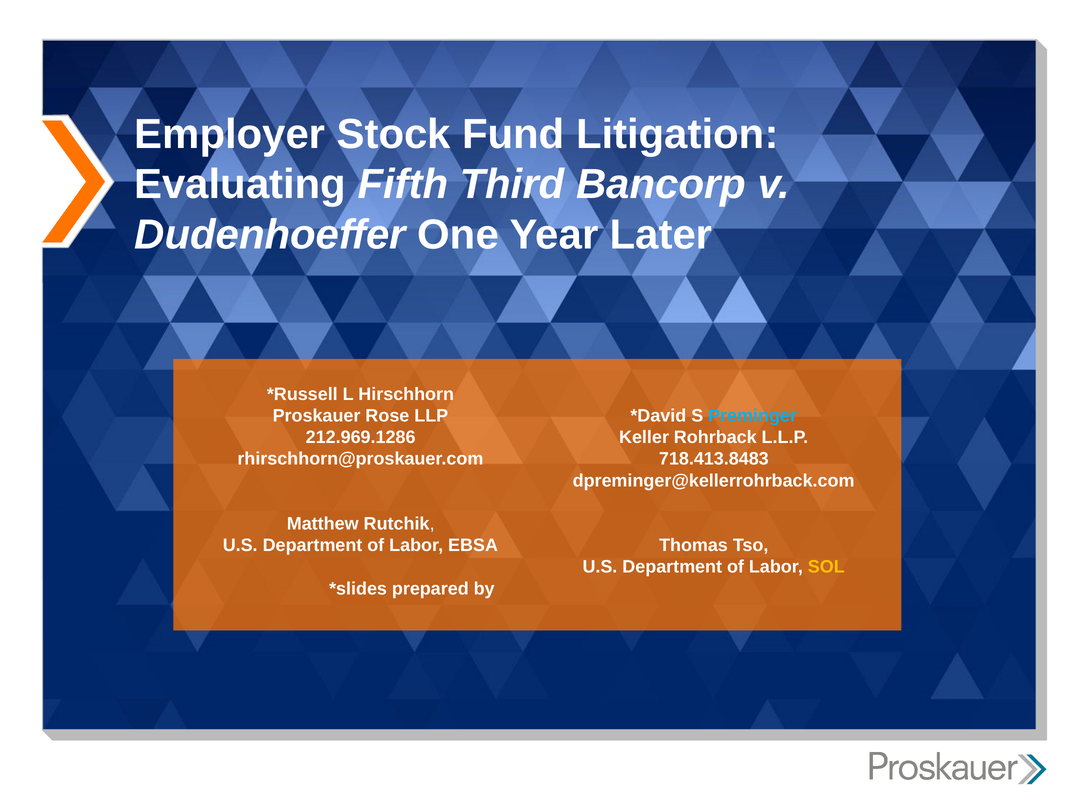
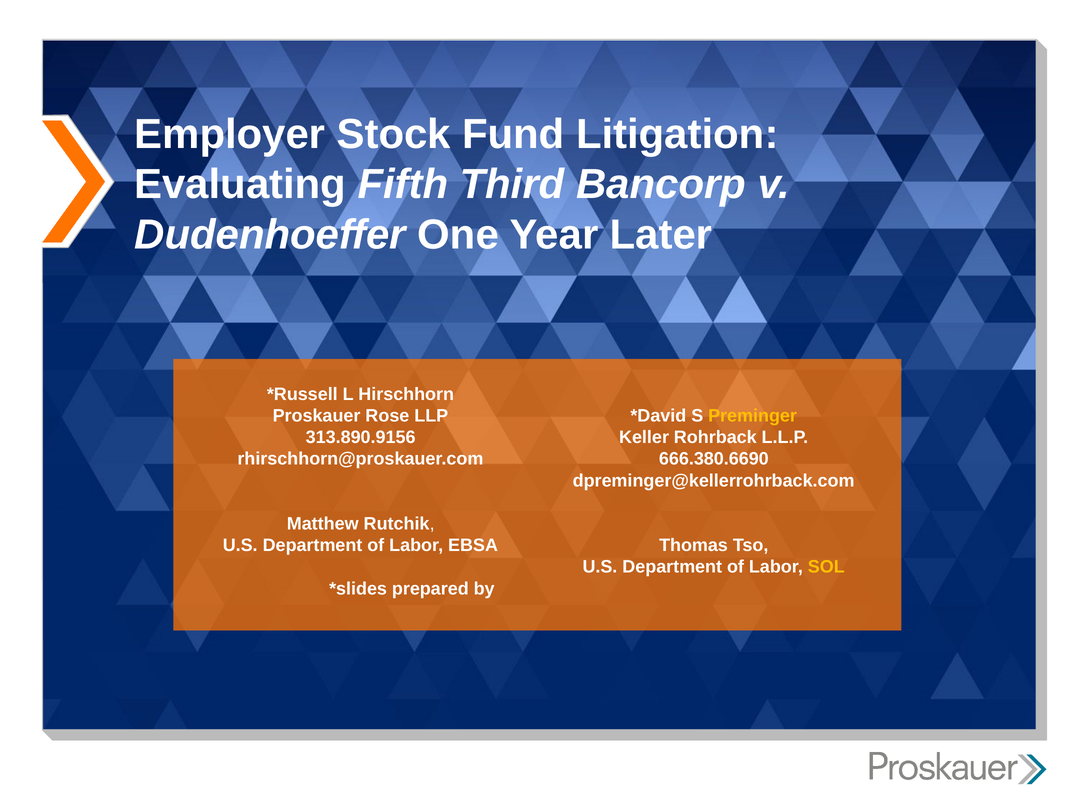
Preminger colour: light blue -> yellow (753, 415)
212.969.1286: 212.969.1286 -> 313.890.9156 (361, 437)
718.413.8483: 718.413.8483 -> 666.380.6690 (714, 459)
